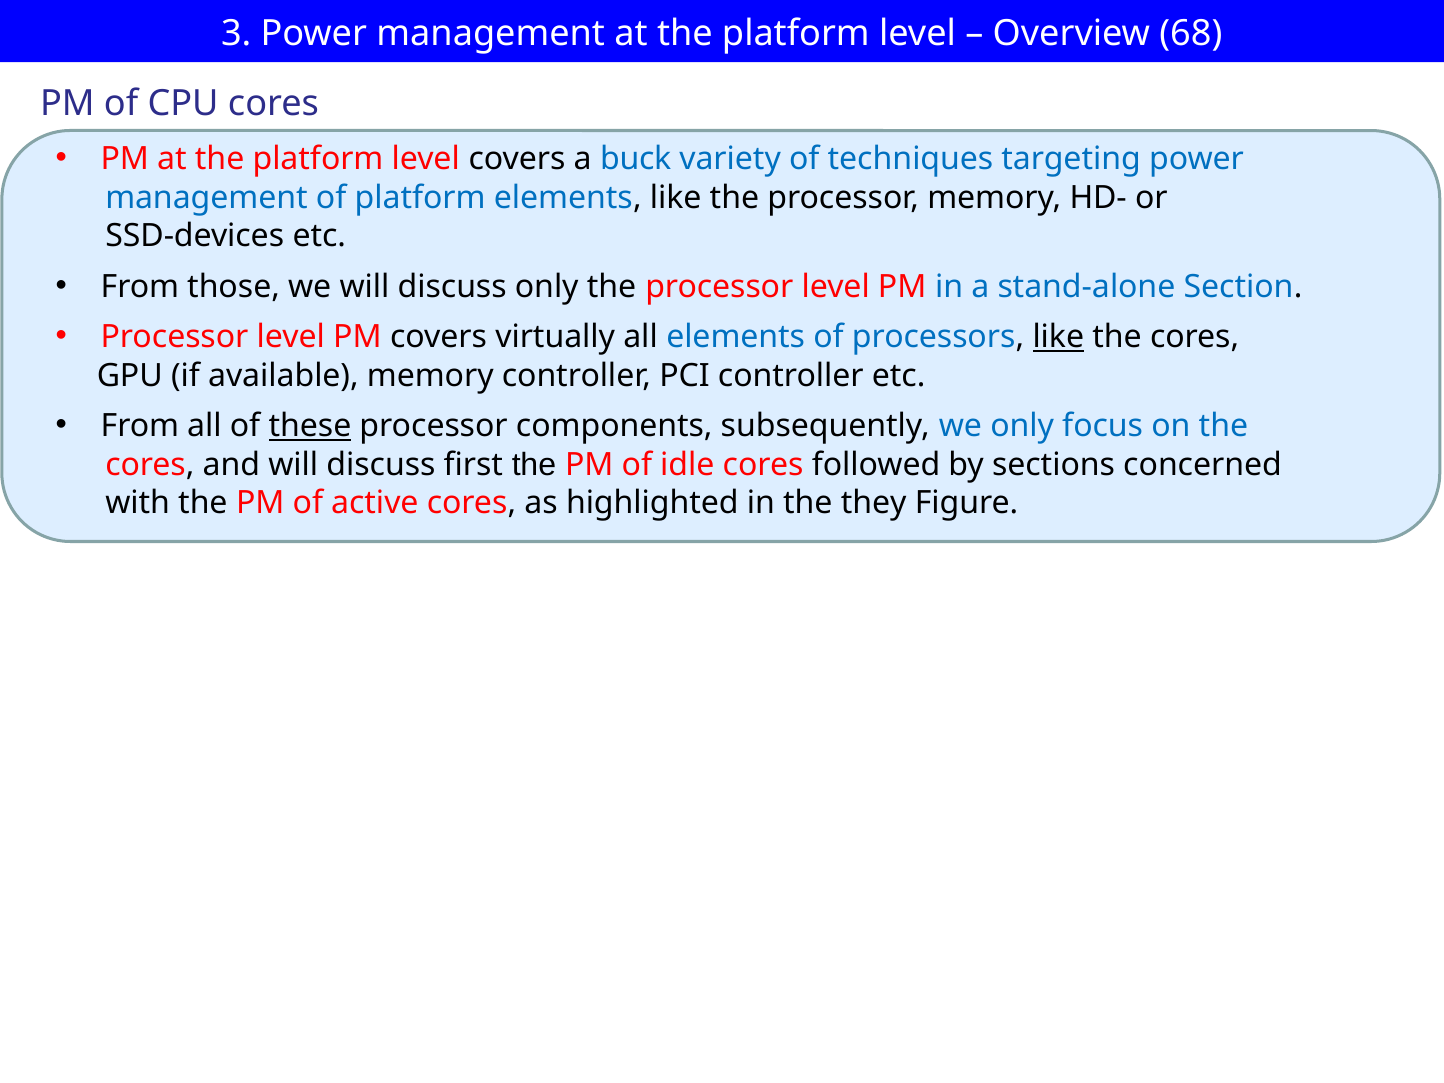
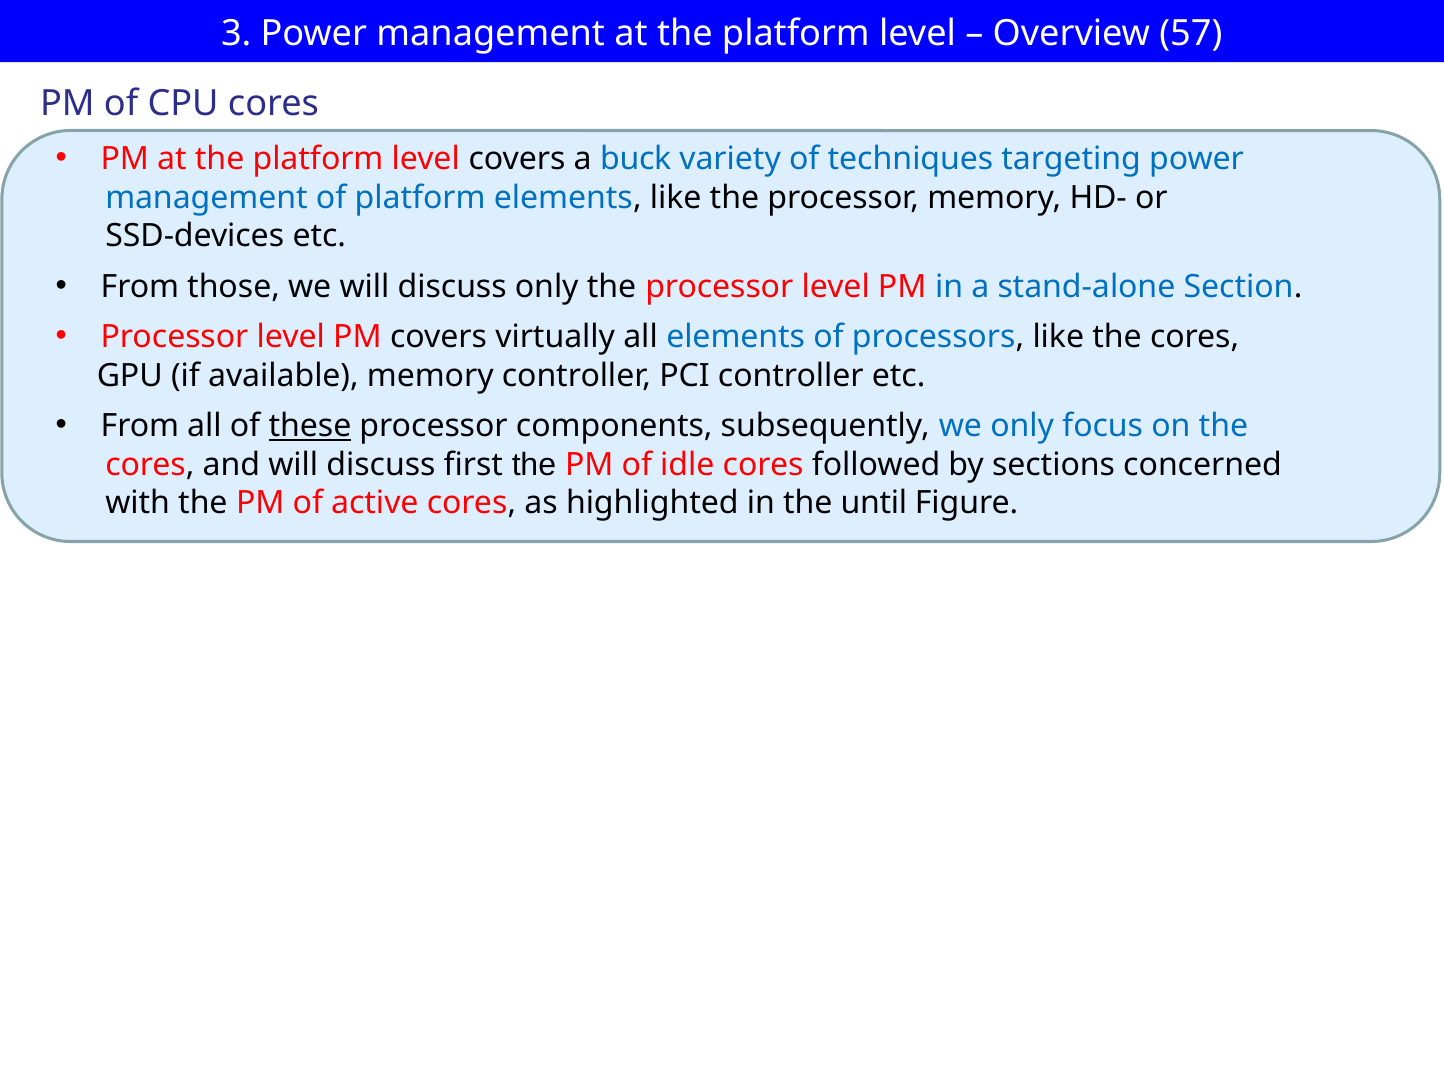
68: 68 -> 57 (1191, 34)
like underline: present -> none (1058, 337)
they: they -> until (874, 503)
